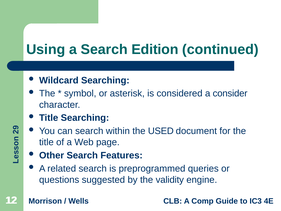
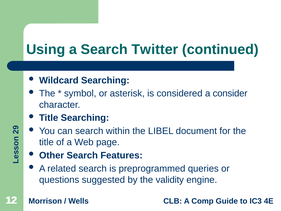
Edition: Edition -> Twitter (155, 49)
USED: USED -> LIBEL (161, 131)
